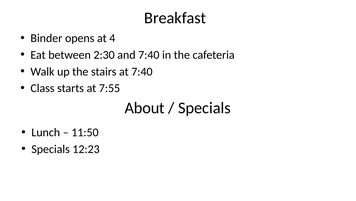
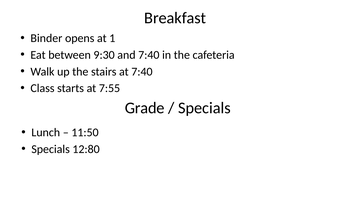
4: 4 -> 1 (112, 38)
2:30: 2:30 -> 9:30 (104, 55)
About: About -> Grade (145, 108)
12:23: 12:23 -> 12:80 (86, 149)
